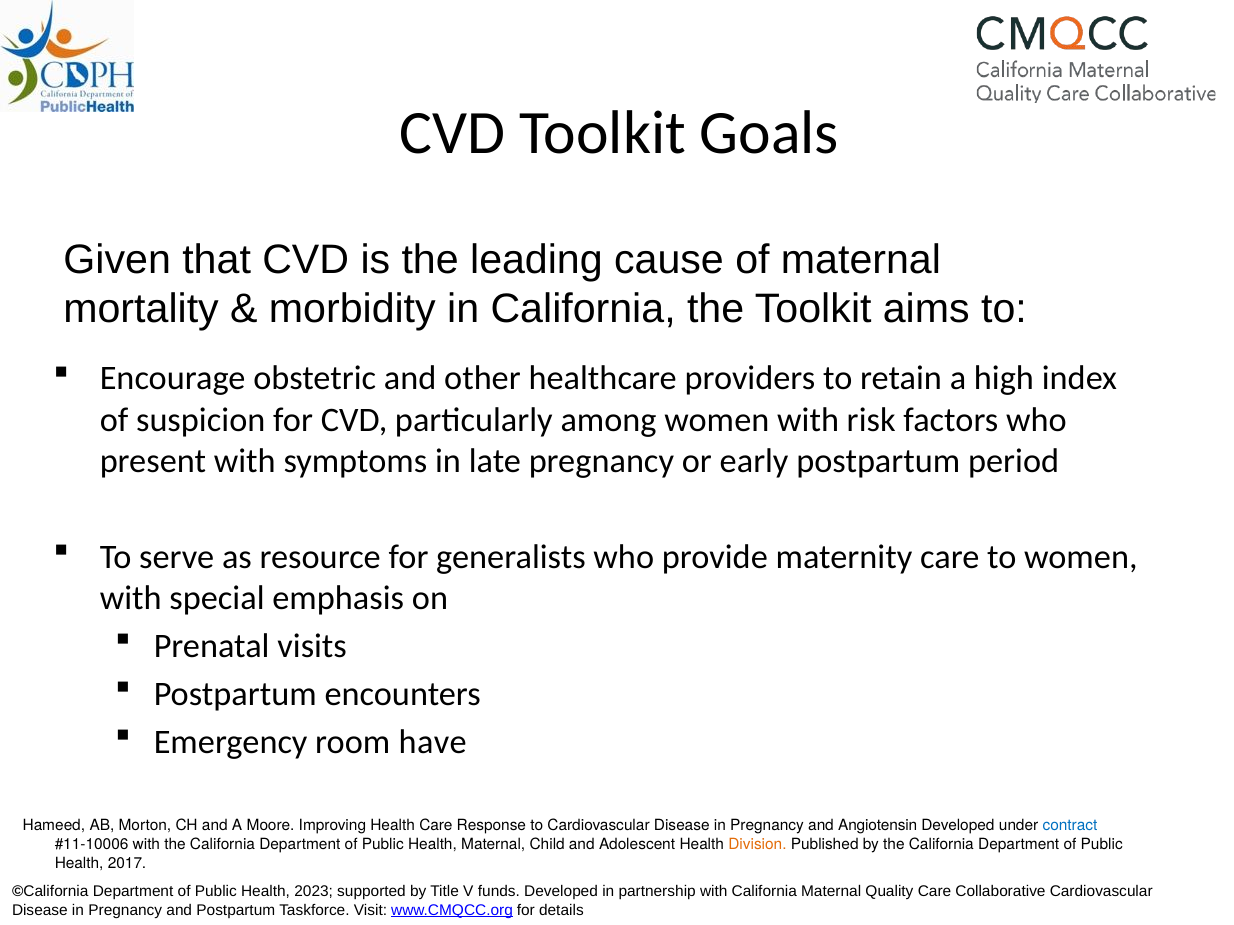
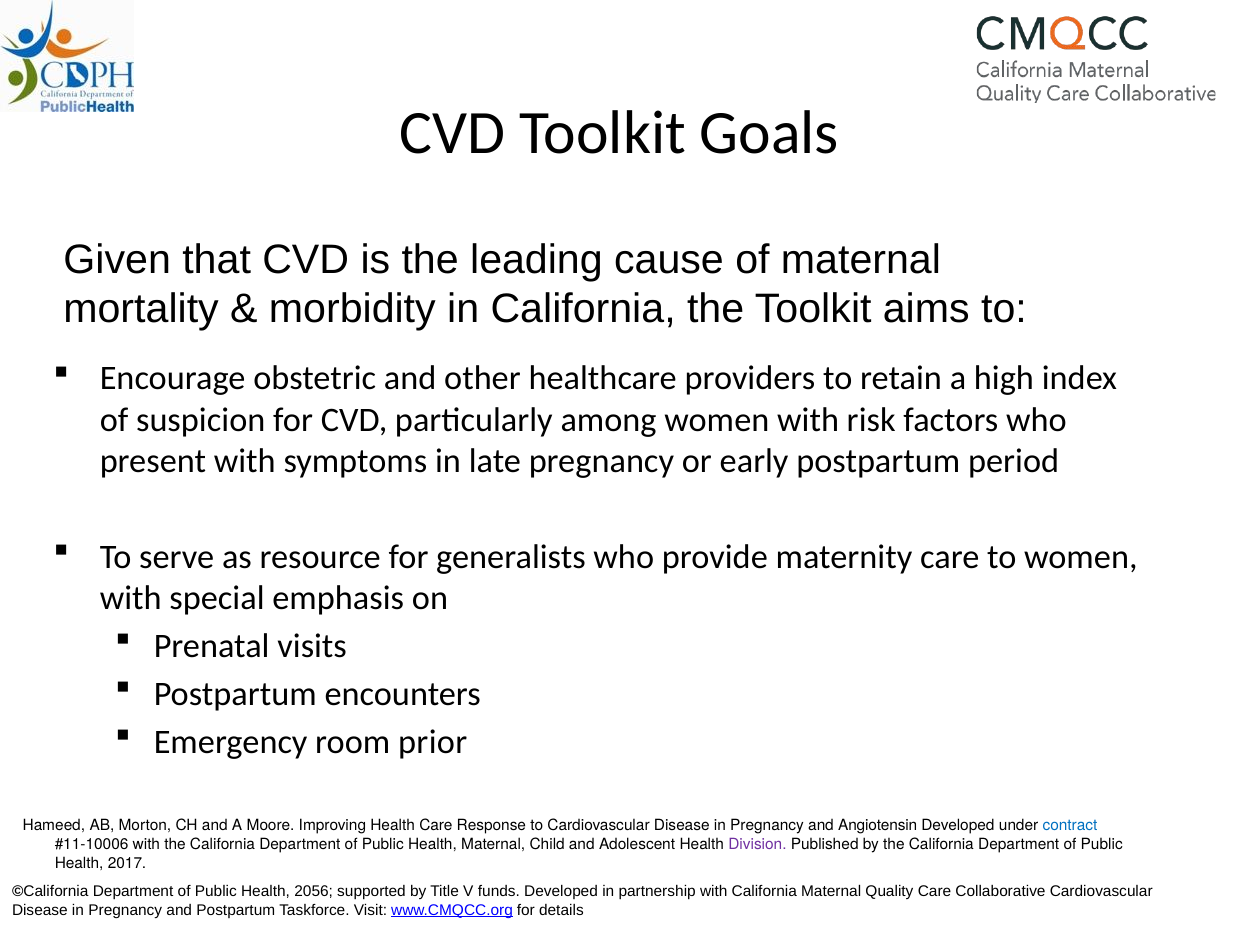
have: have -> prior (433, 742)
Division colour: orange -> purple (757, 845)
2023: 2023 -> 2056 (314, 892)
